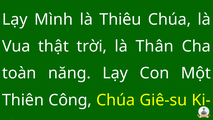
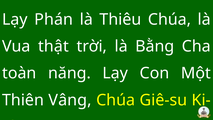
Mình: Mình -> Phán (54, 19)
Thân: Thân -> Bằng (155, 46)
Công: Công -> Vâng (70, 100)
